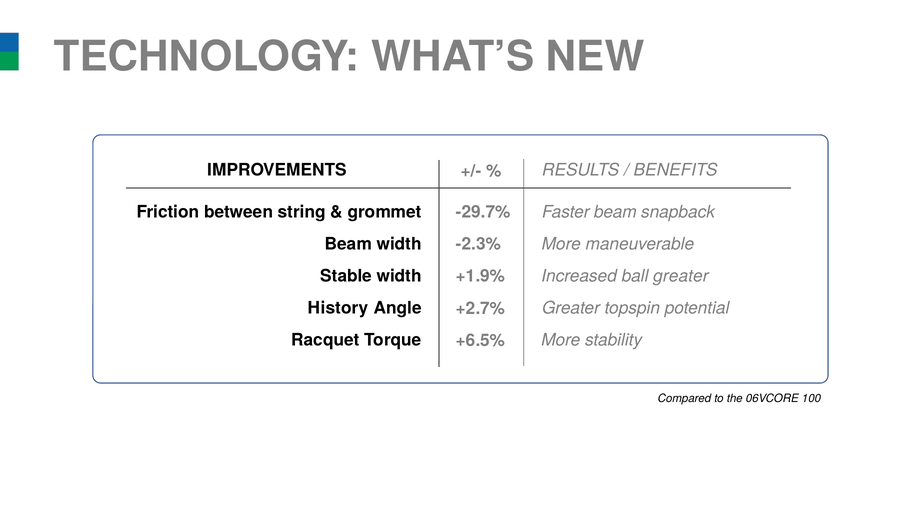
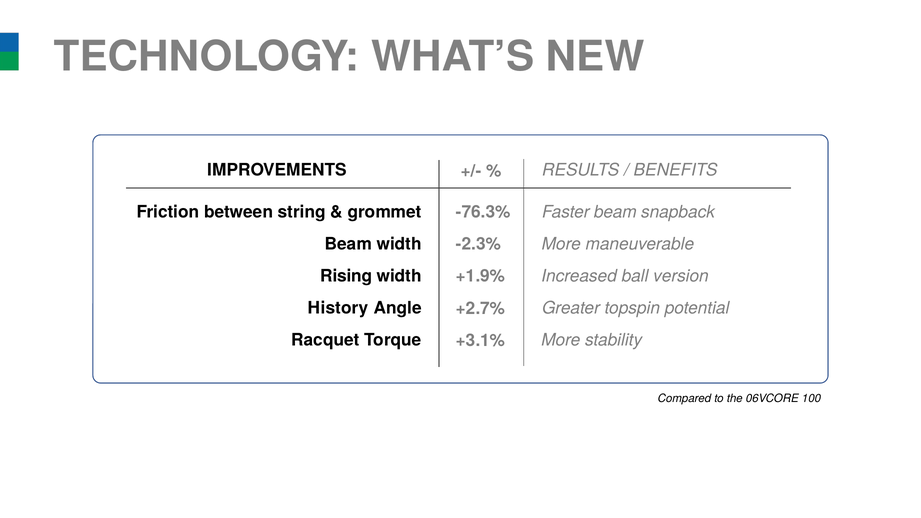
-29.7%: -29.7% -> -76.3% (483, 212)
ball greater: greater -> version (681, 276)
Stable: Stable -> Rising (346, 276)
+6.5%: +6.5% -> +3.1% (481, 341)
